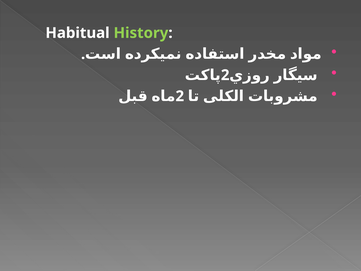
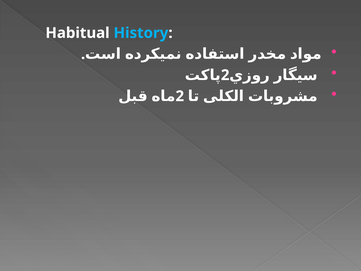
History colour: light green -> light blue (141, 33)
